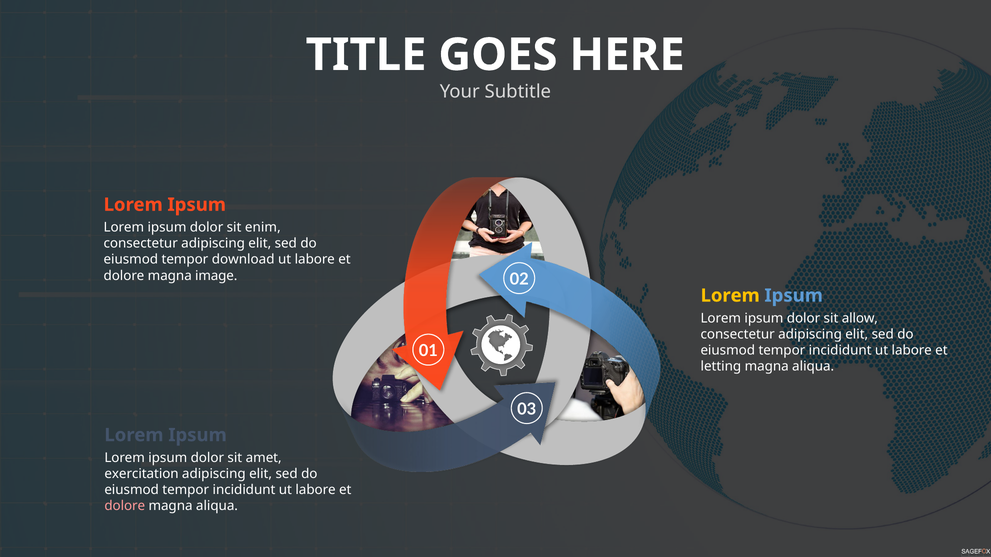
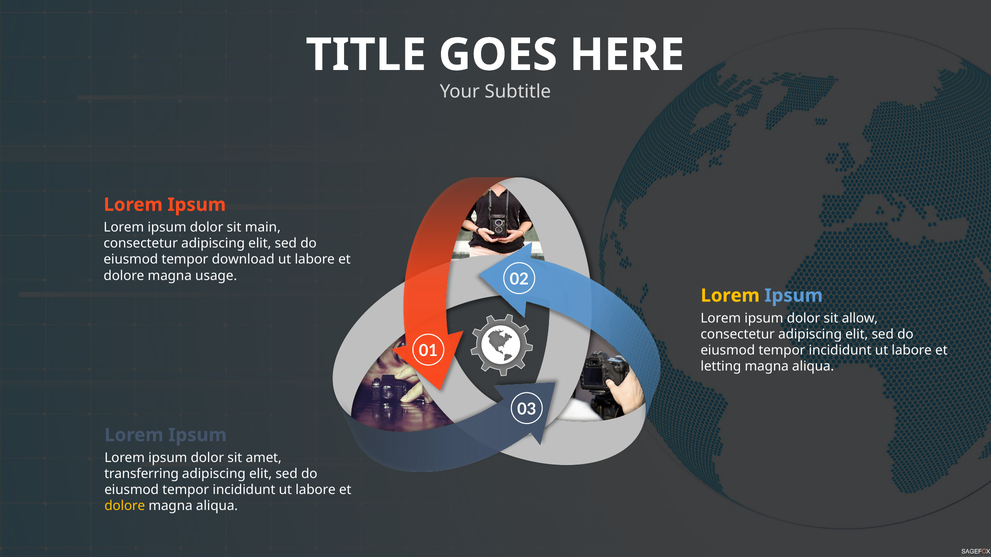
enim: enim -> main (263, 227)
image: image -> usage (216, 276)
exercitation: exercitation -> transferring (142, 474)
dolore colour: pink -> yellow (125, 506)
